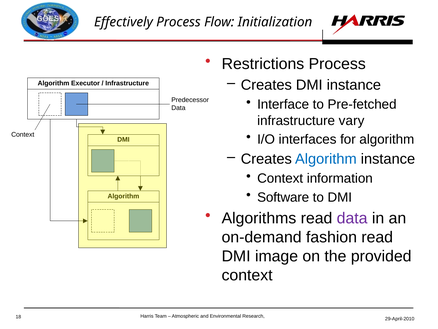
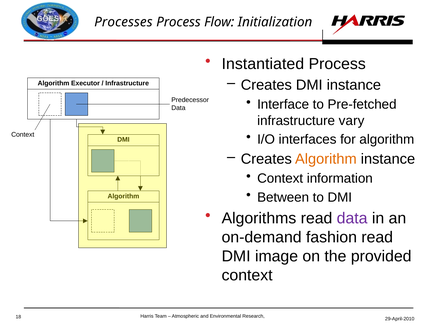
Effectively: Effectively -> Processes (123, 22)
Restrictions: Restrictions -> Instantiated (263, 64)
Algorithm colour: blue -> orange (326, 159)
Software: Software -> Between (283, 197)
